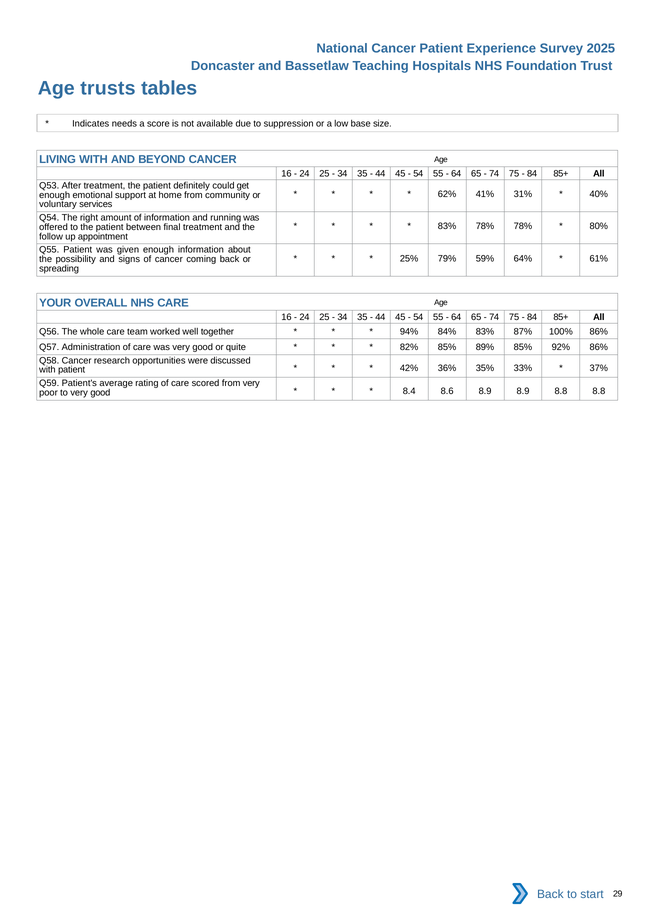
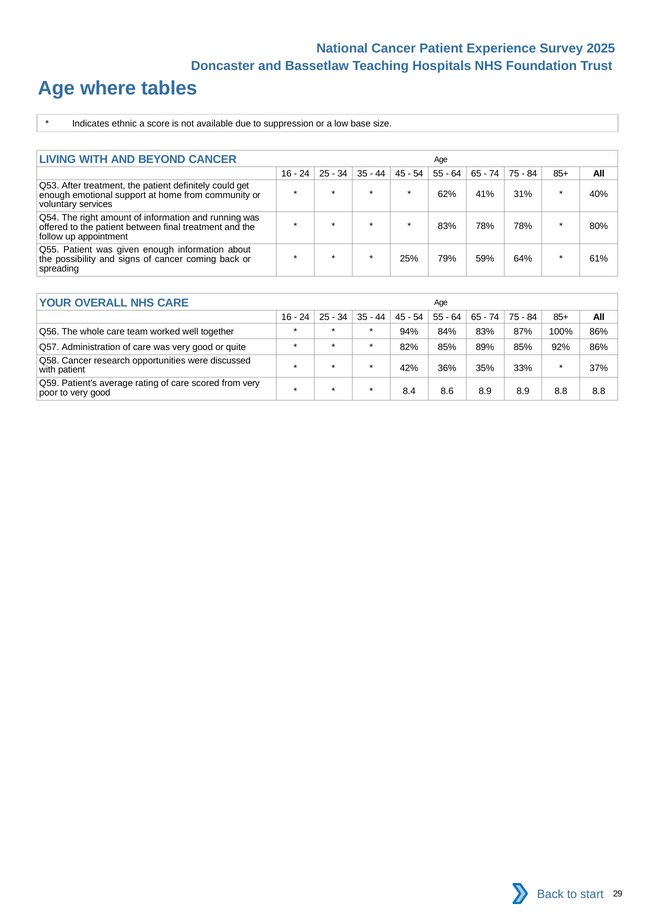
trusts: trusts -> where (108, 88)
needs: needs -> ethnic (124, 124)
